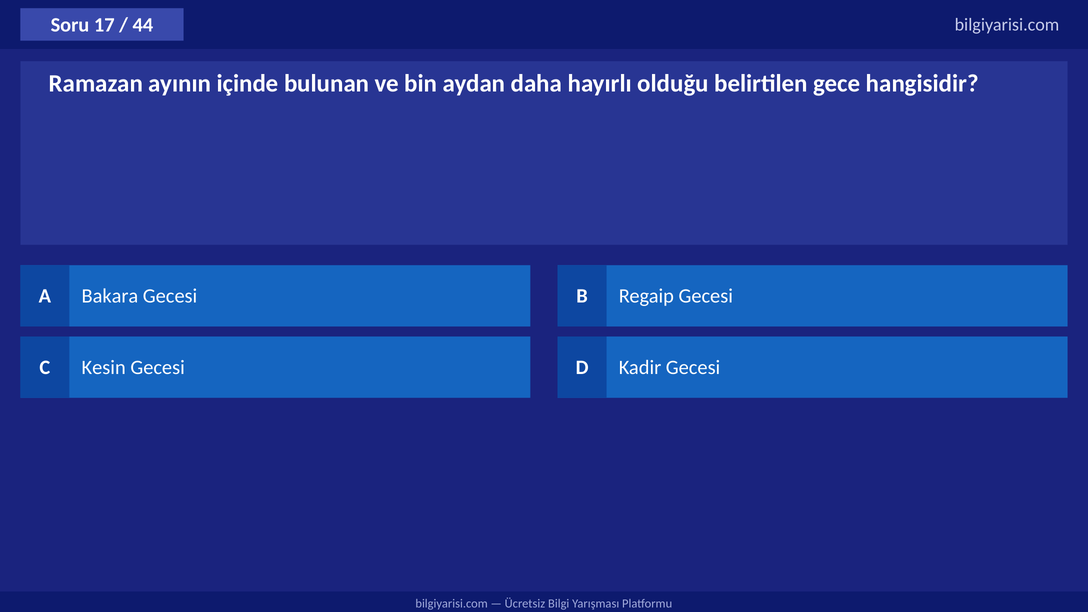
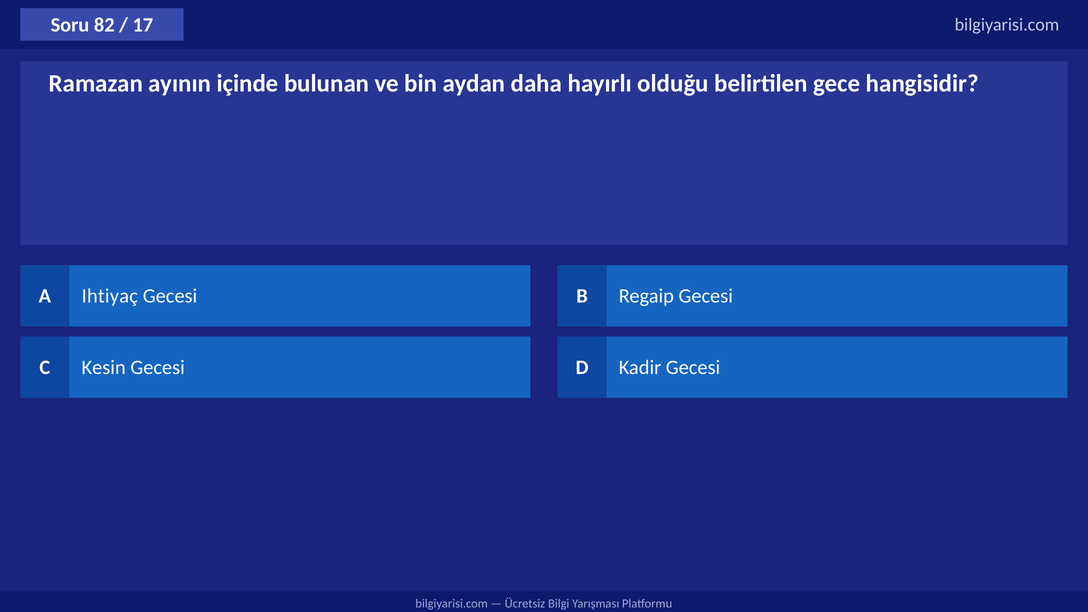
17: 17 -> 82 (104, 25)
44: 44 -> 17 (143, 25)
Bakara: Bakara -> Ihtiyaç (110, 296)
